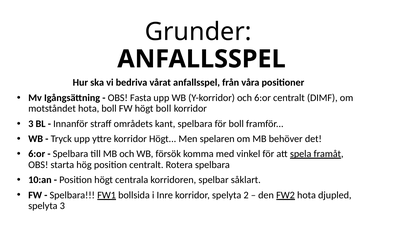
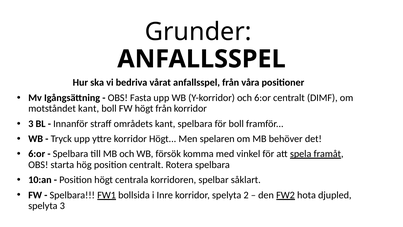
motståndet hota: hota -> kant (89, 108)
högt boll: boll -> från (164, 108)
